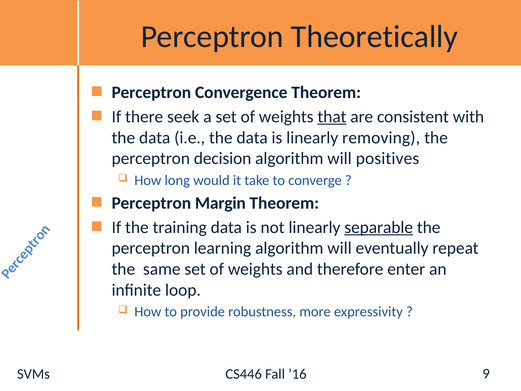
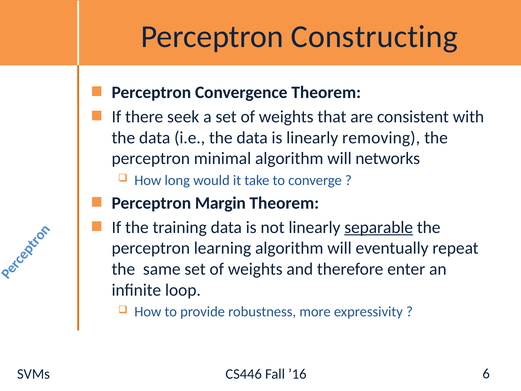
Theoretically: Theoretically -> Constructing (374, 37)
that underline: present -> none (332, 117)
decision: decision -> minimal (223, 158)
positives: positives -> networks (388, 158)
9: 9 -> 6 (486, 373)
